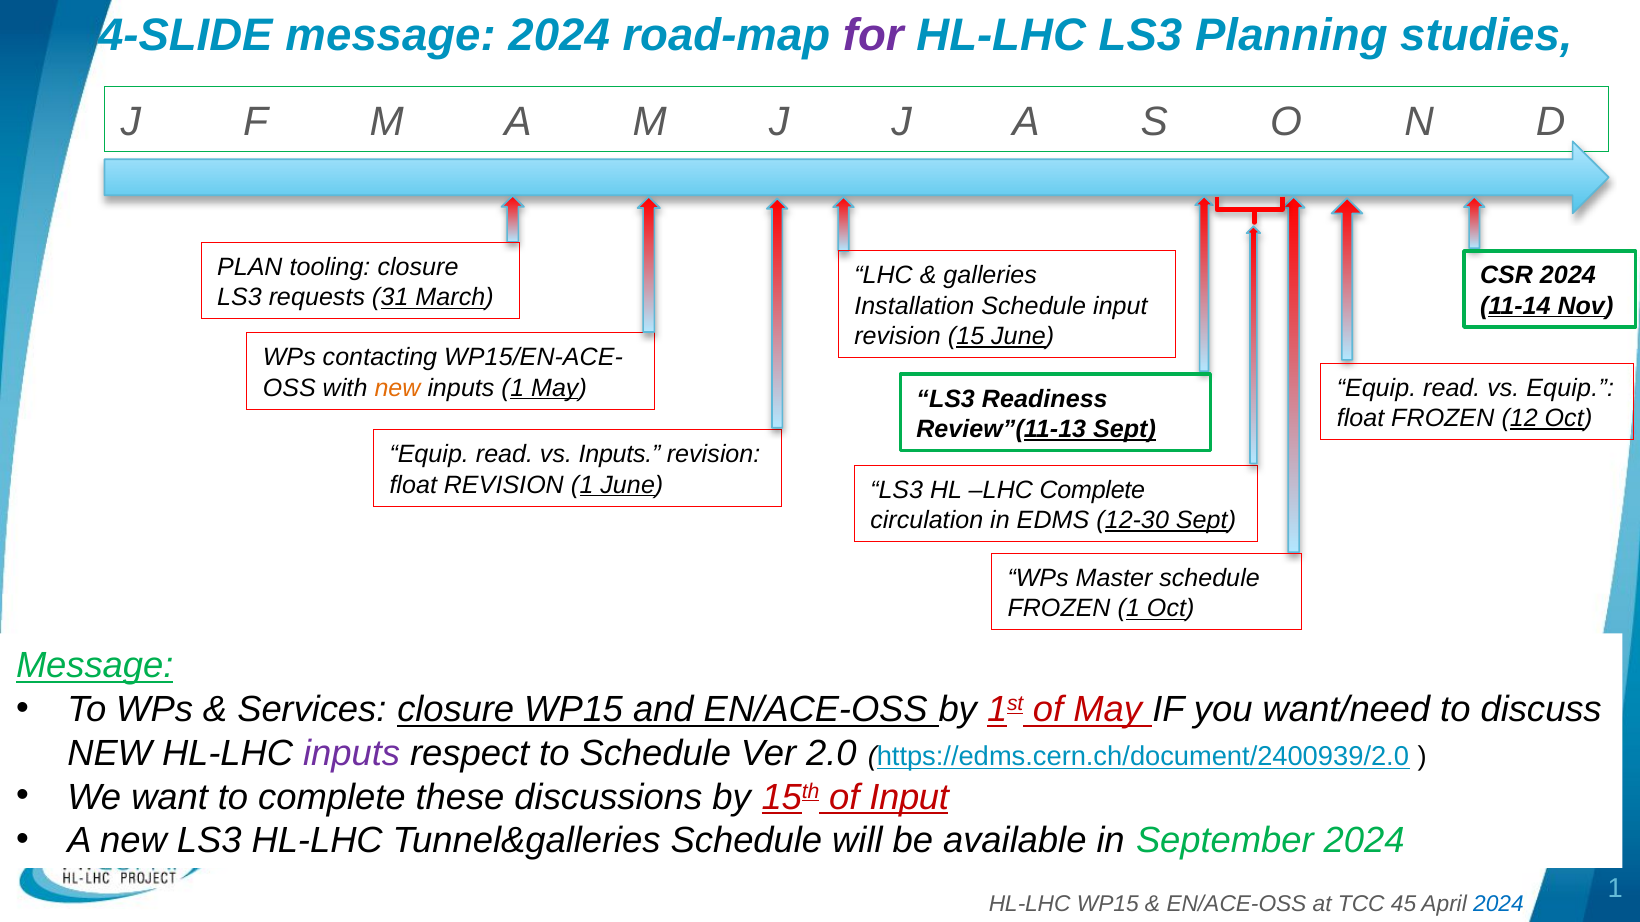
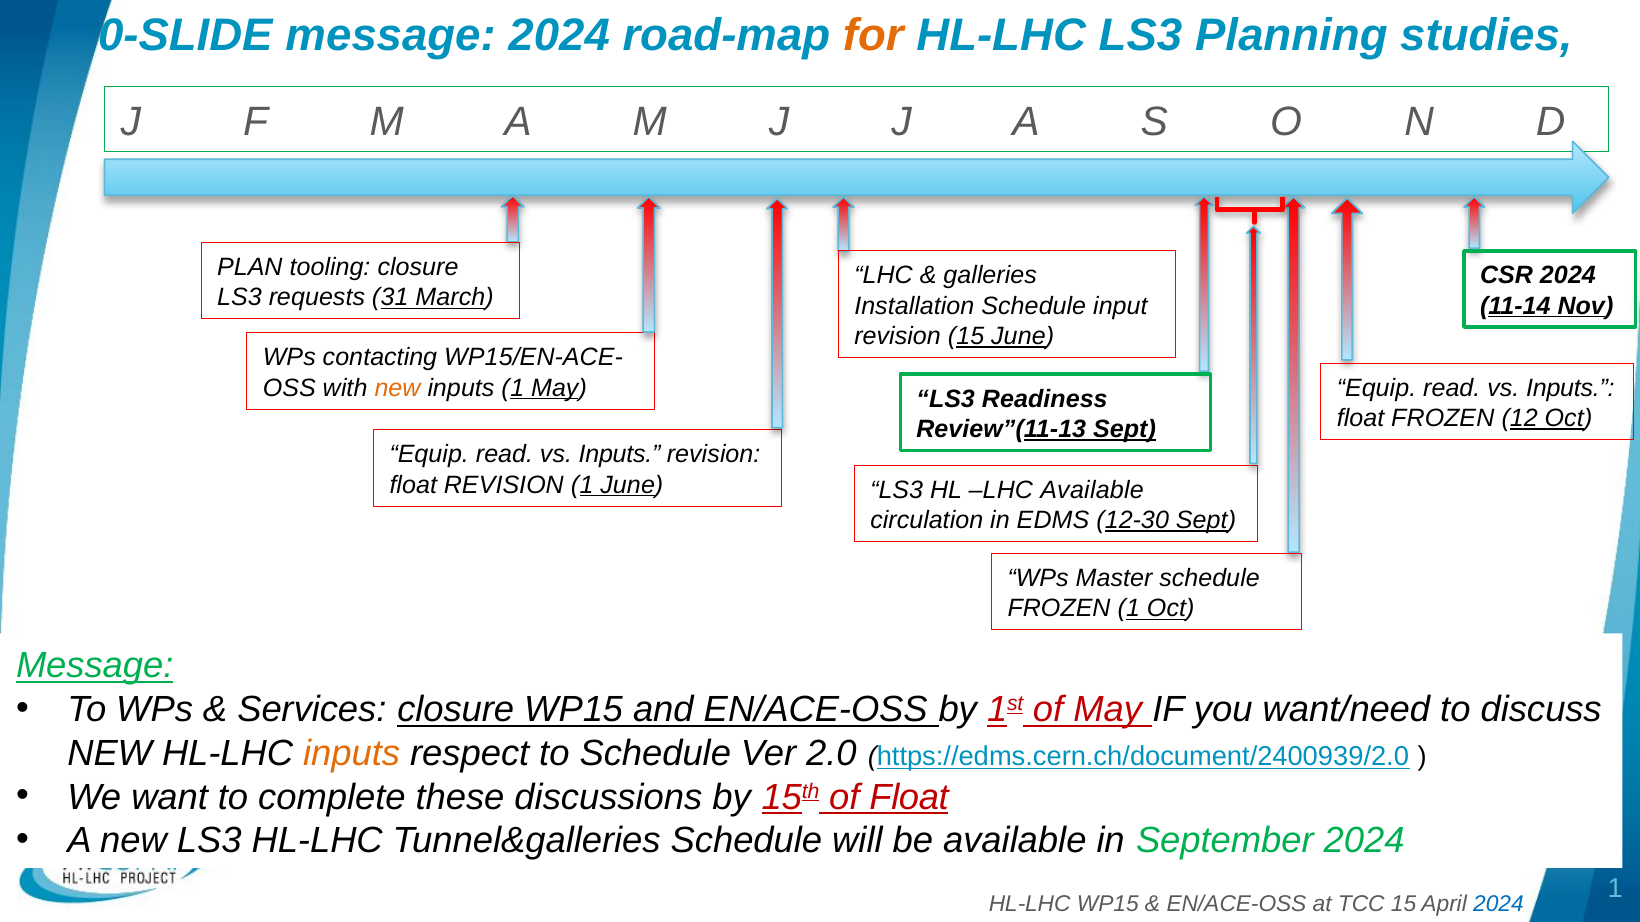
4-SLIDE: 4-SLIDE -> 0-SLIDE (185, 35)
for colour: purple -> orange (873, 35)
Equip: Equip -> Inputs (1570, 388)
LHC Complete: Complete -> Available (1092, 490)
inputs colour: purple -> orange (352, 754)
of Input: Input -> Float (909, 797)
TCC 45: 45 -> 15 (1404, 905)
